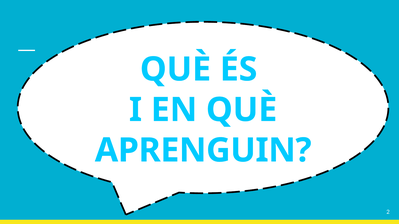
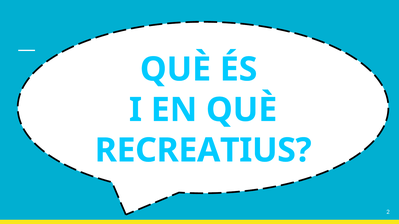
APRENGUIN: APRENGUIN -> RECREATIUS (203, 151)
